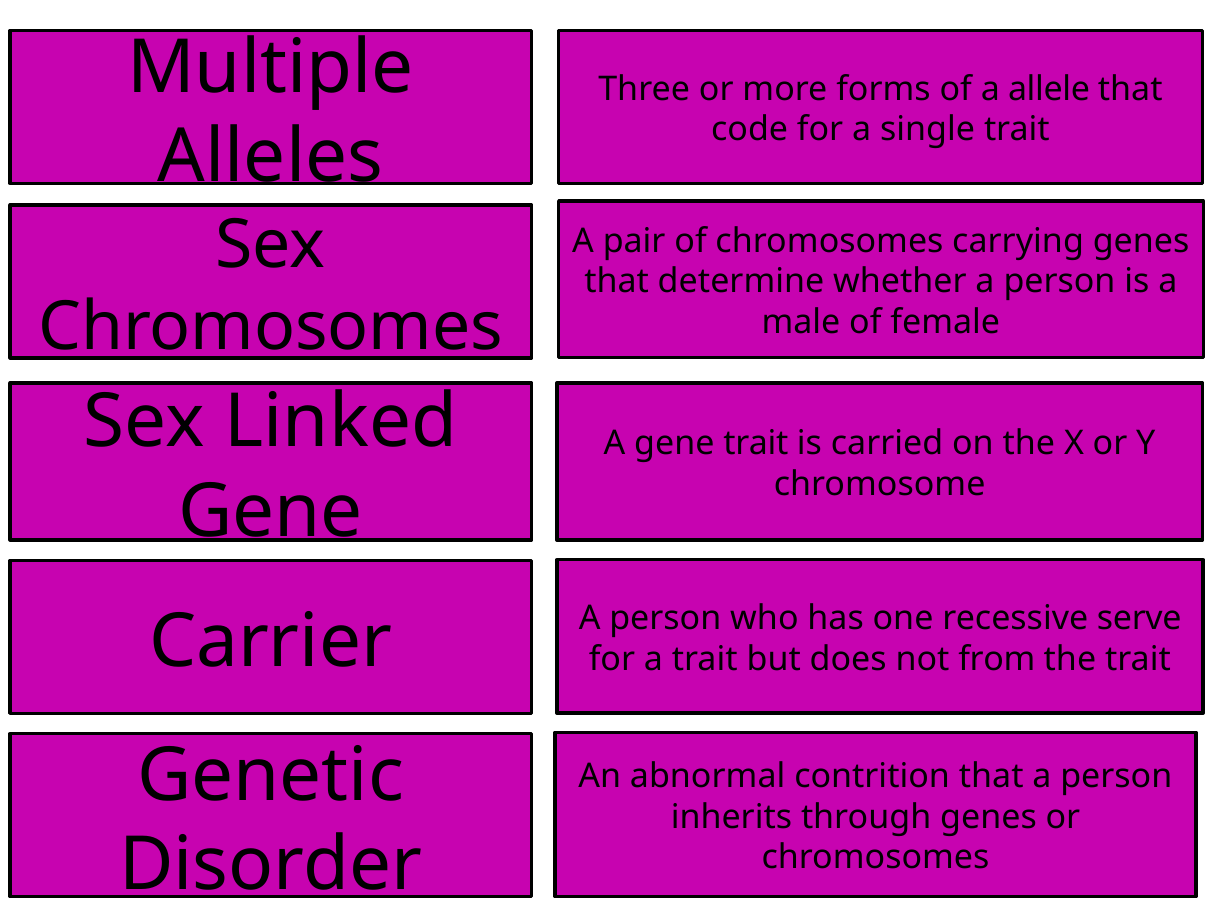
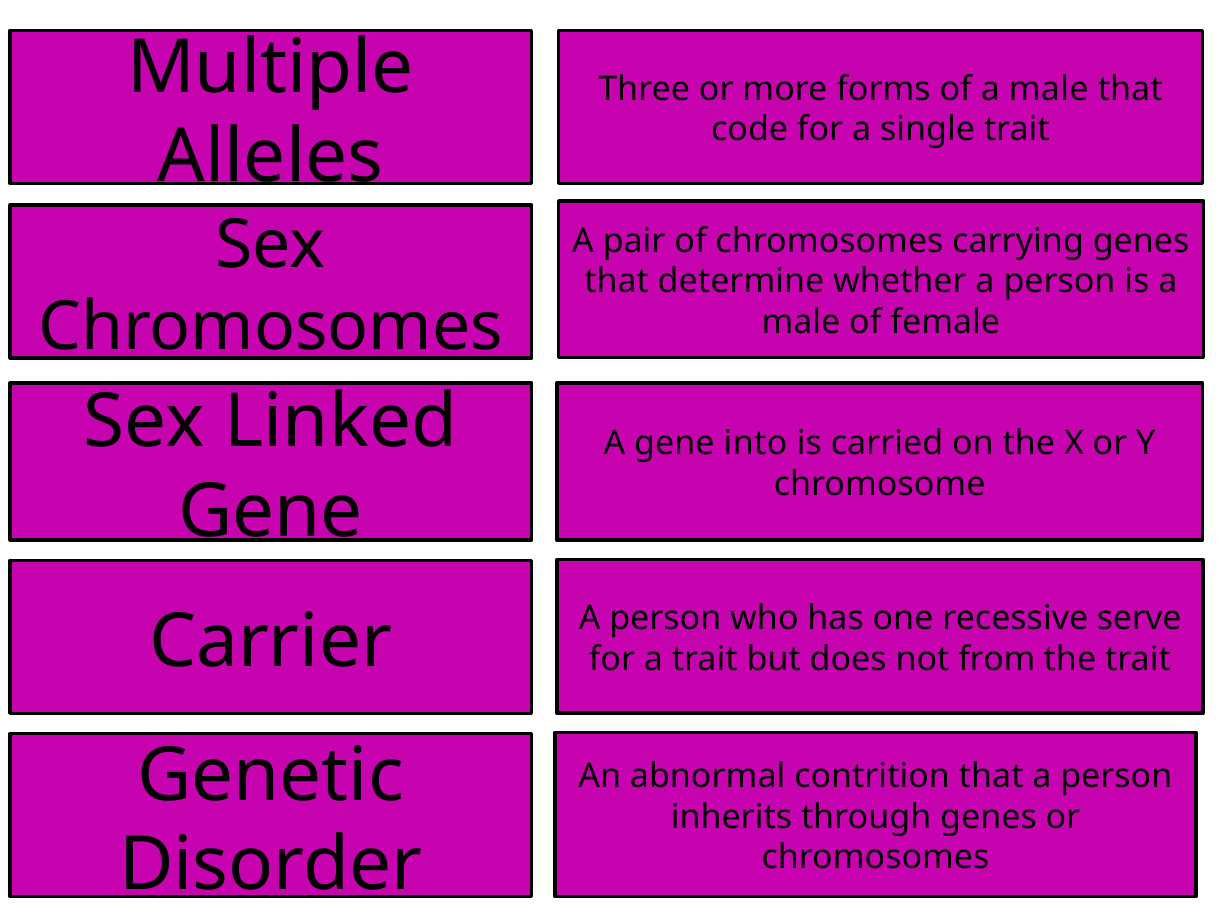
of a allele: allele -> male (1049, 89)
gene trait: trait -> into (756, 444)
